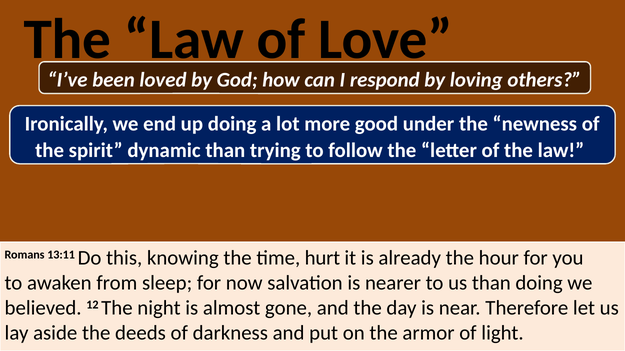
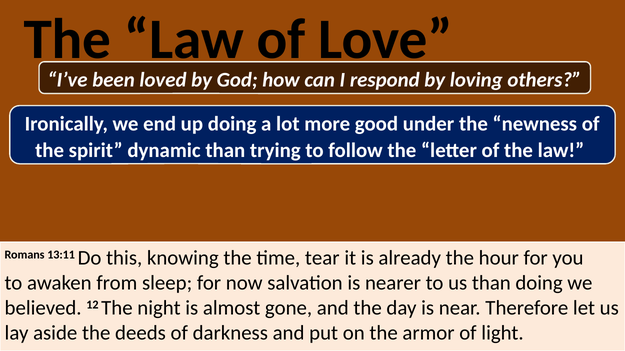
hurt: hurt -> tear (322, 258)
